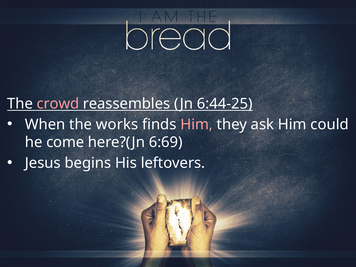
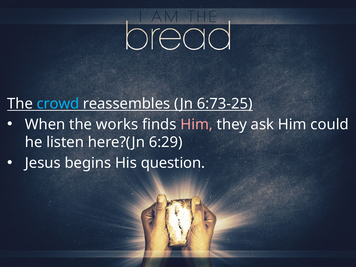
crowd colour: pink -> light blue (58, 104)
6:44-25: 6:44-25 -> 6:73-25 (225, 104)
come: come -> listen (65, 142)
6:69: 6:69 -> 6:29 (166, 142)
leftovers: leftovers -> question (173, 163)
